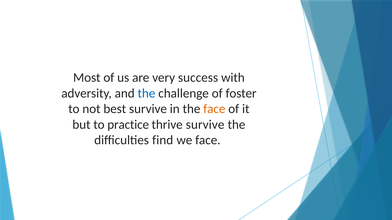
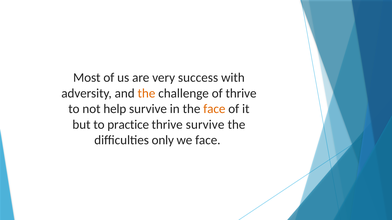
the colour: blue -> orange (146, 93)
of foster: foster -> thrive (241, 93)
best: best -> help (115, 109)
find: find -> only (163, 140)
